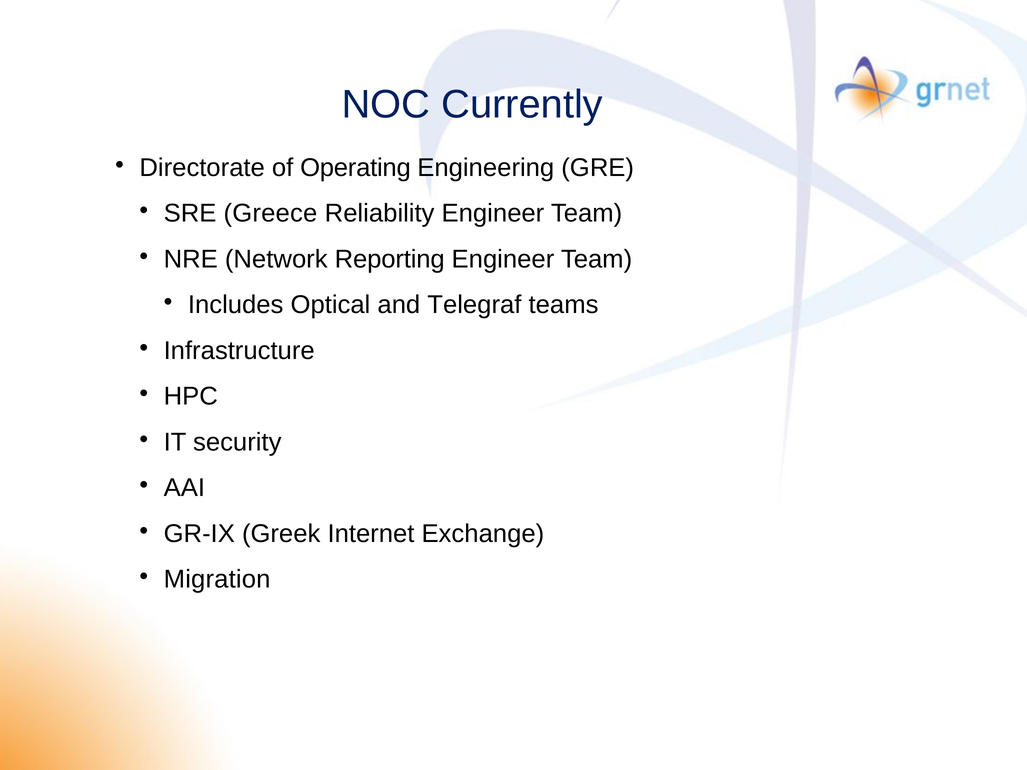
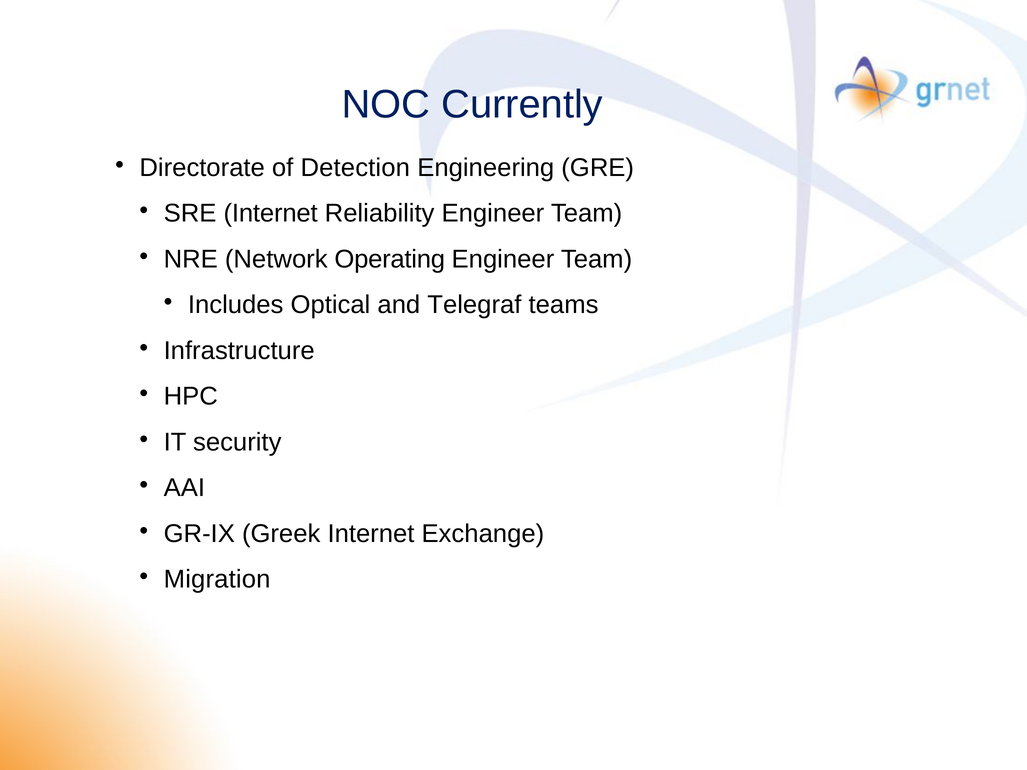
Operating: Operating -> Detection (355, 168)
SRE Greece: Greece -> Internet (271, 214)
Reporting: Reporting -> Operating (390, 259)
